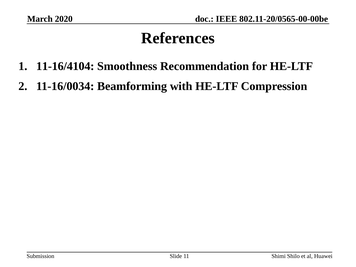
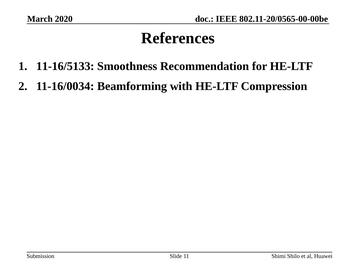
11-16/4104: 11-16/4104 -> 11-16/5133 (65, 66)
